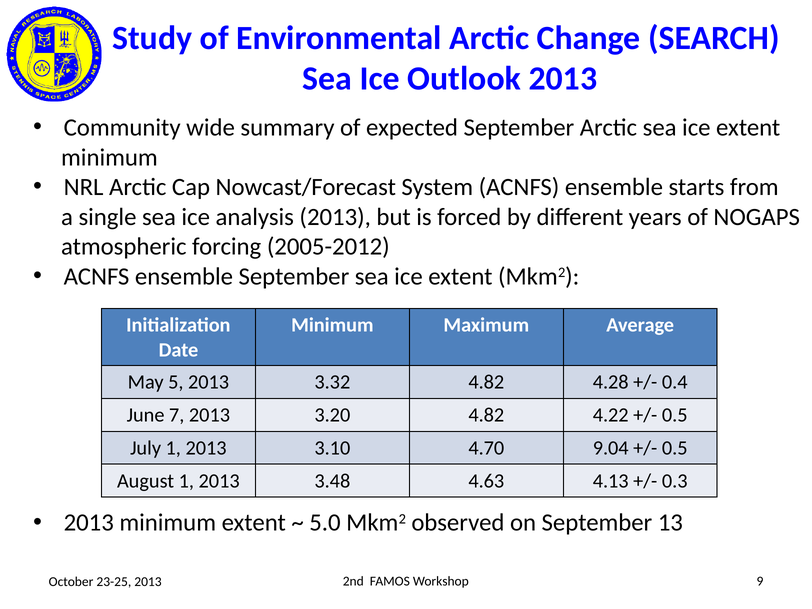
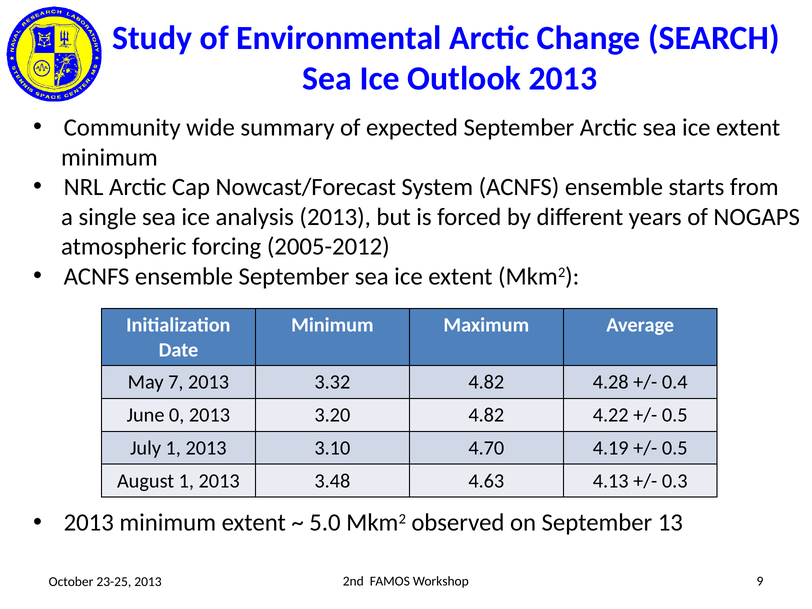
5: 5 -> 7 (176, 382)
7: 7 -> 0 (177, 415)
9.04: 9.04 -> 4.19 (611, 448)
